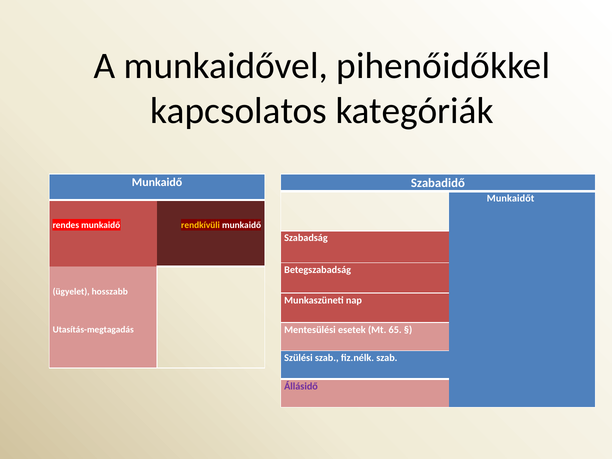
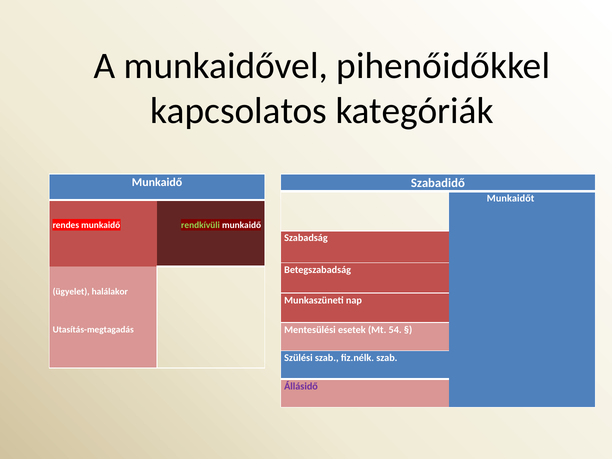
rendkívüli colour: yellow -> light green (201, 225)
hosszabb: hosszabb -> halálakor (110, 292)
65: 65 -> 54 (395, 330)
